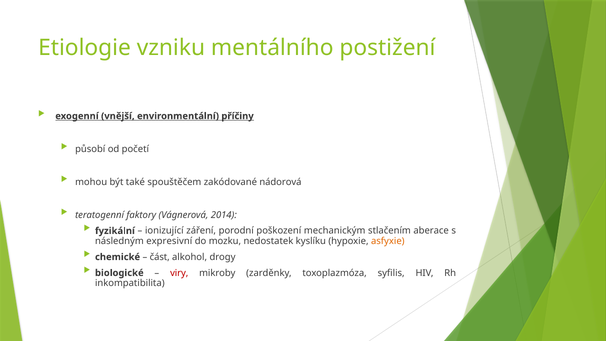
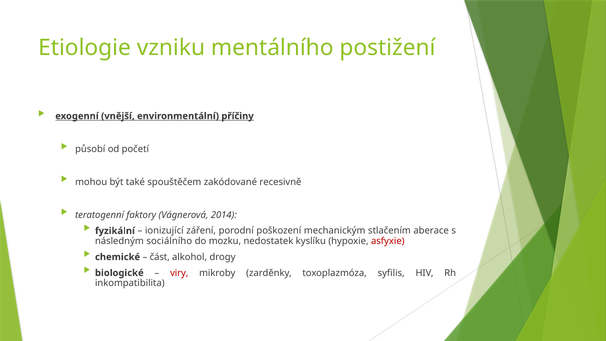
nádorová: nádorová -> recesivně (280, 182)
expresivní: expresivní -> sociálního (169, 241)
asfyxie colour: orange -> red (388, 241)
